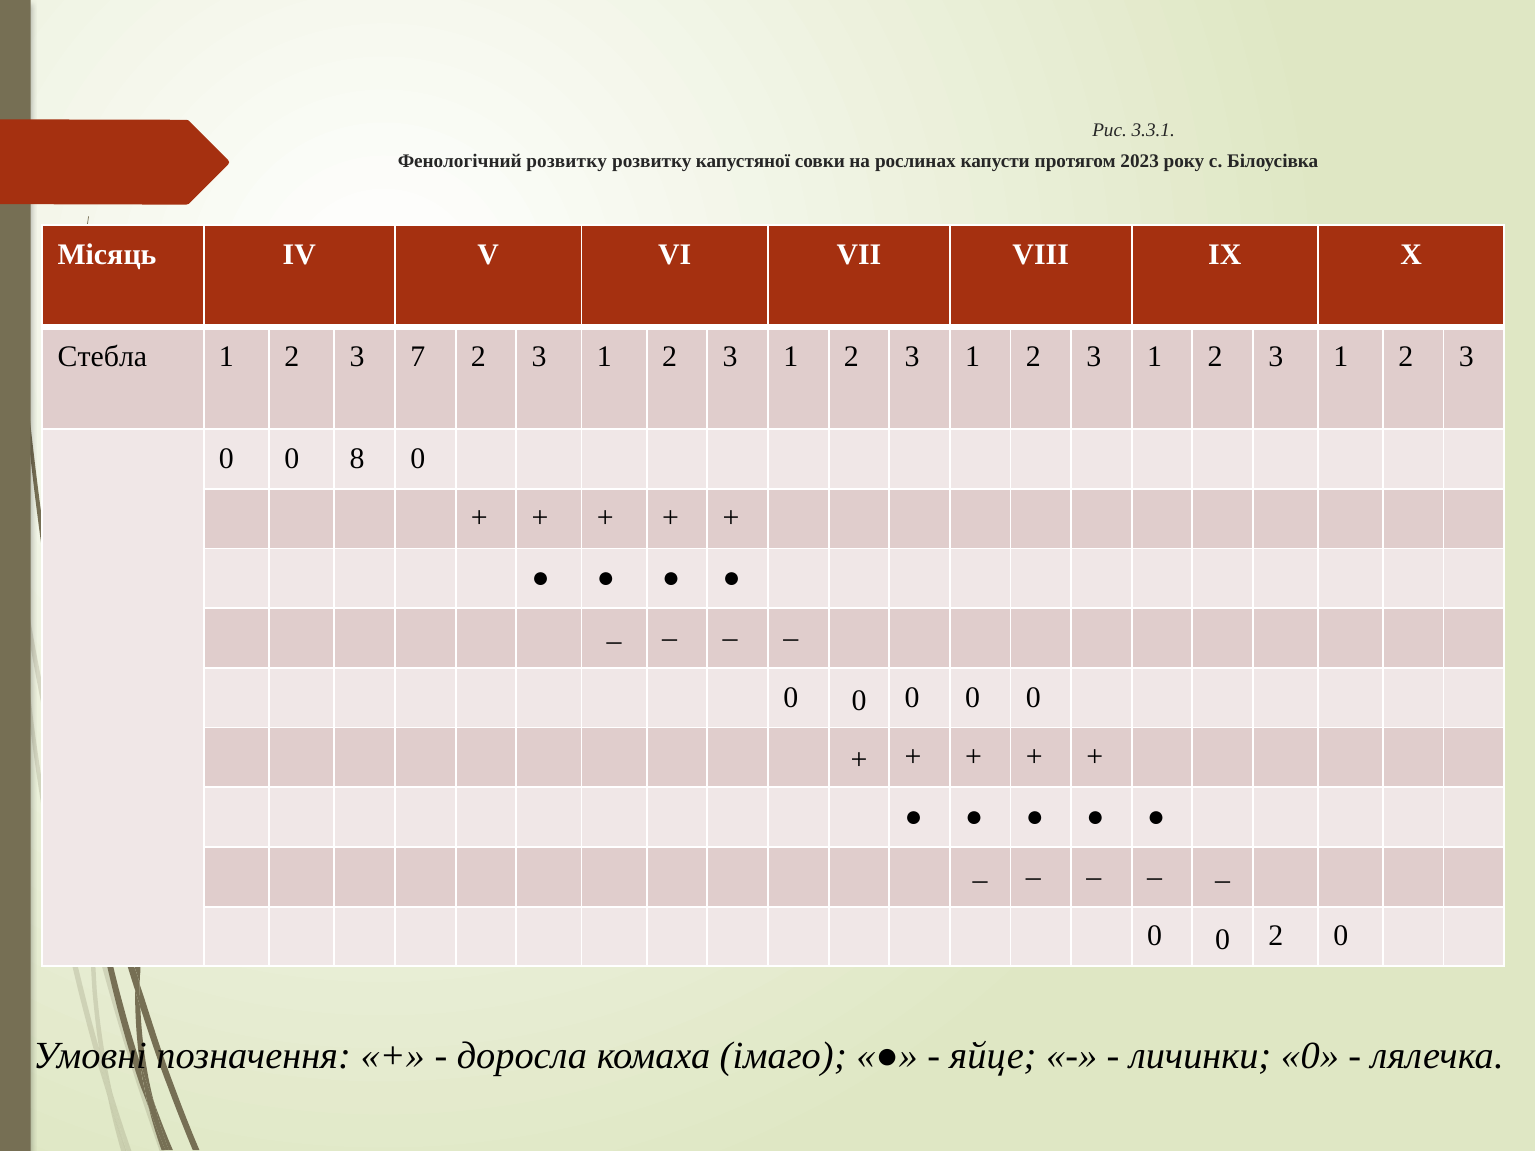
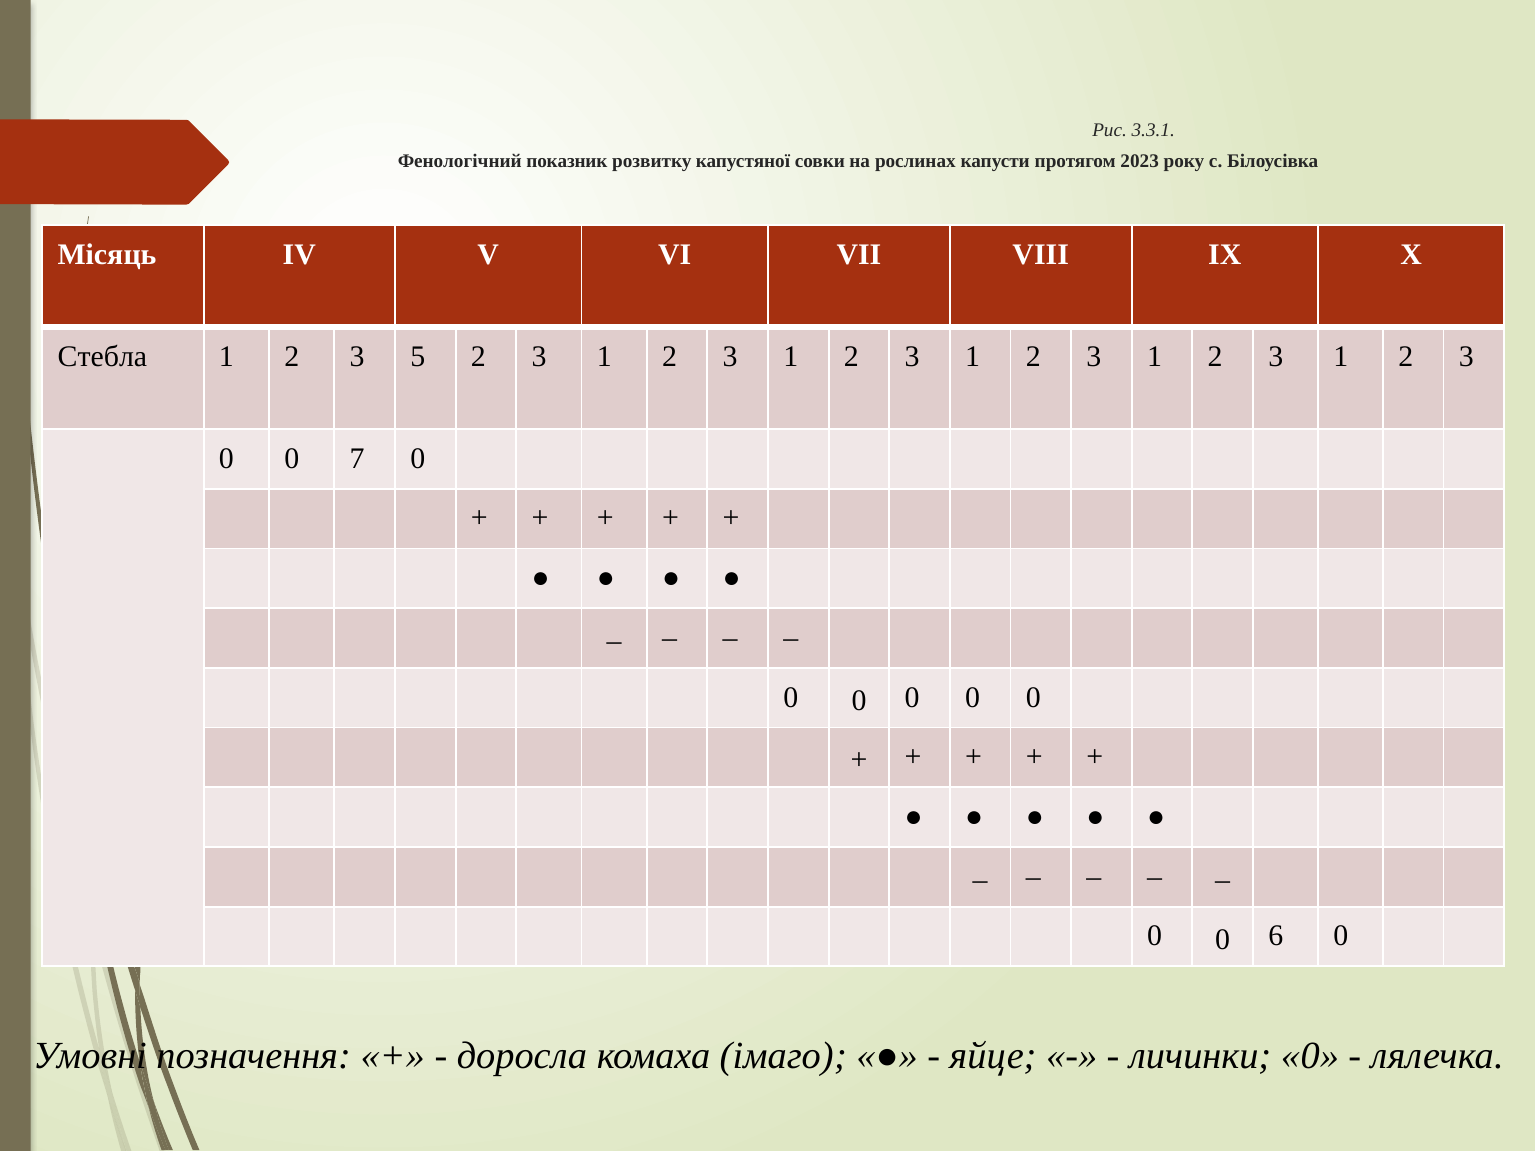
Фенологічний розвитку: розвитку -> показник (567, 161)
7: 7 -> 5 (418, 356)
8: 8 -> 7 (357, 459)
0 2: 2 -> 6 (1276, 936)
